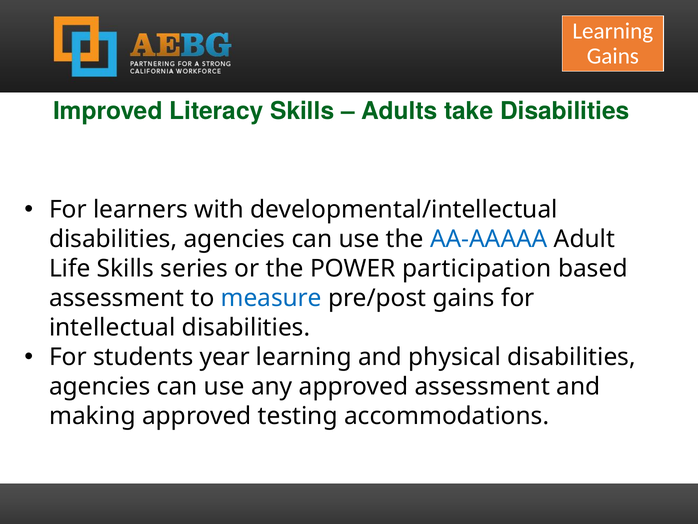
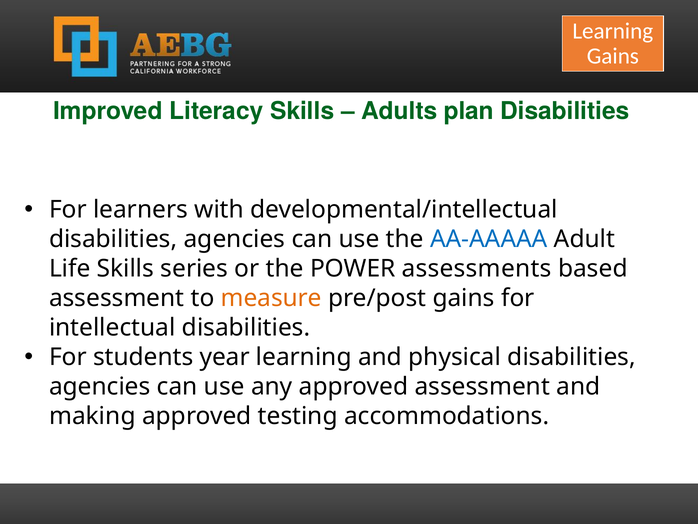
take: take -> plan (469, 111)
participation: participation -> assessments (477, 269)
measure colour: blue -> orange (271, 298)
